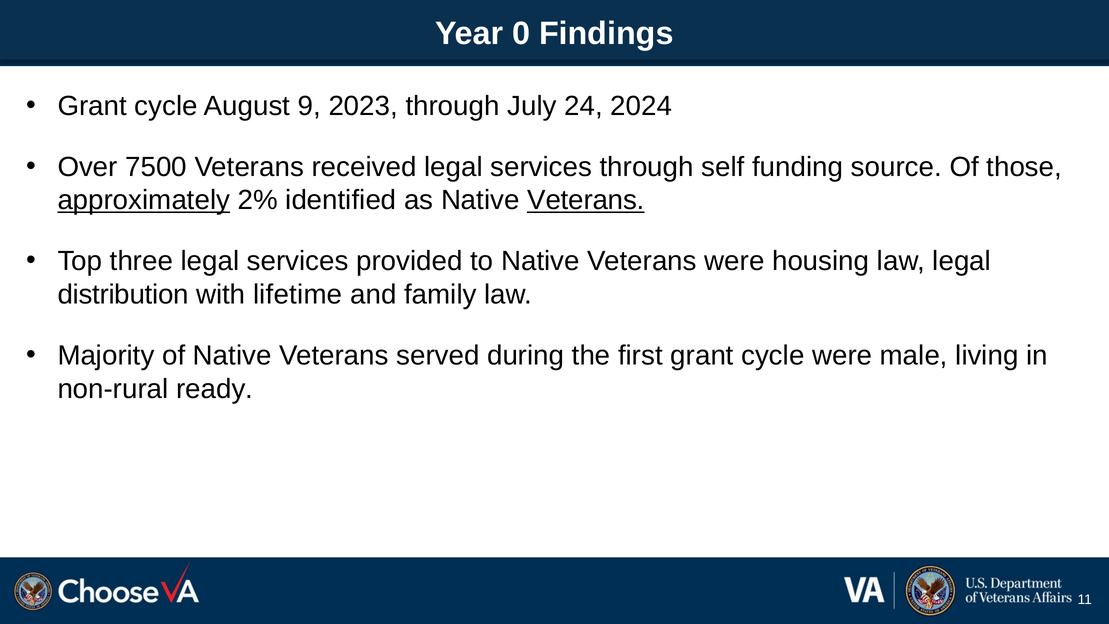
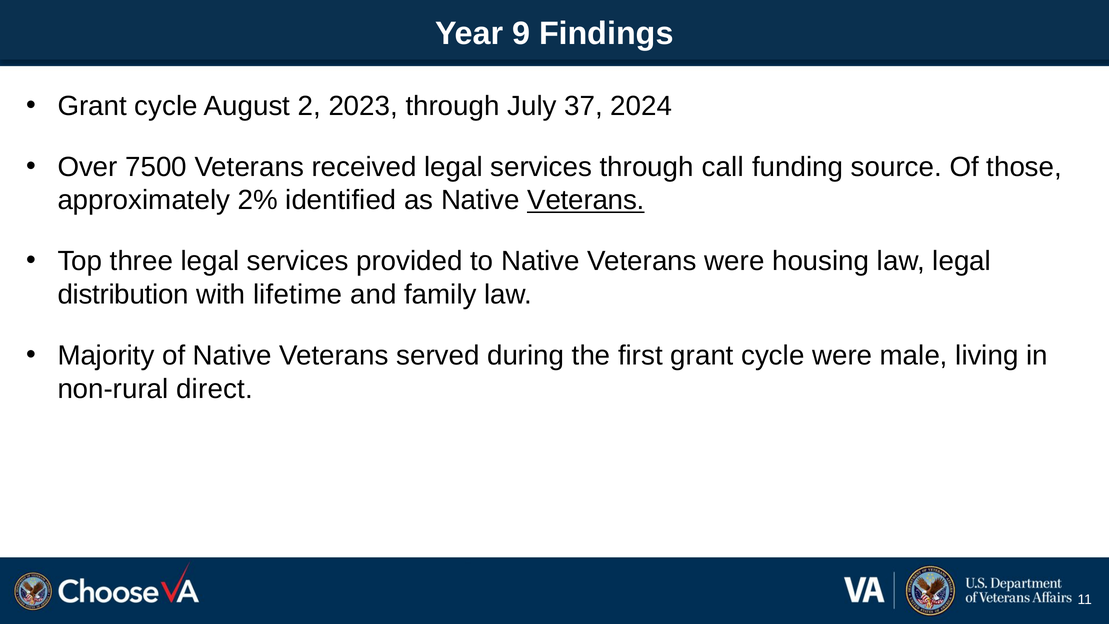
0: 0 -> 9 (521, 33)
9: 9 -> 2 (309, 106)
24: 24 -> 37 (584, 106)
self: self -> call (723, 167)
approximately underline: present -> none (144, 200)
ready: ready -> direct (214, 389)
